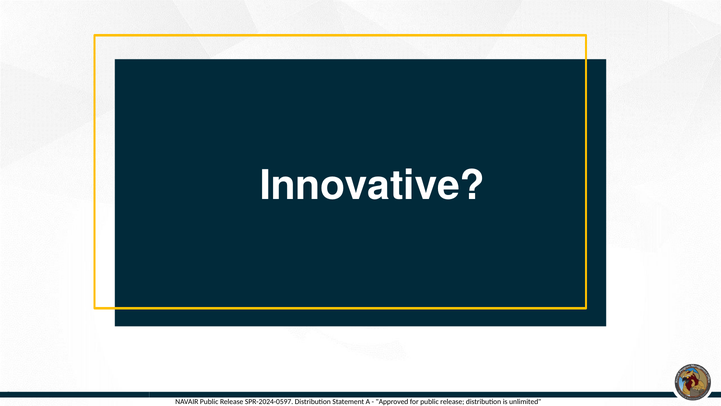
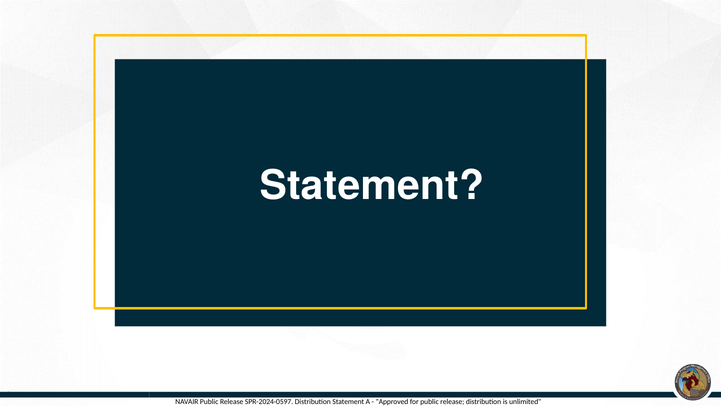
Innovative: Innovative -> Statement (372, 186)
